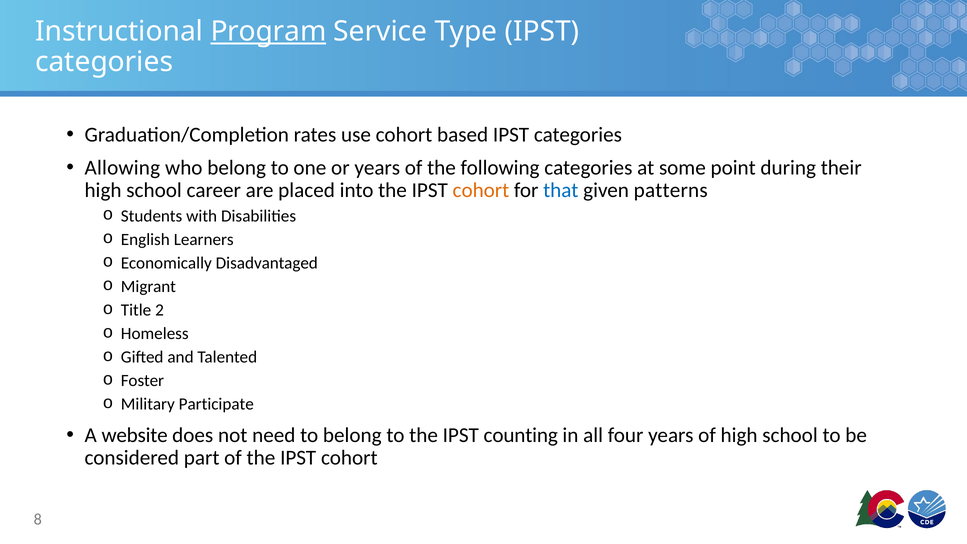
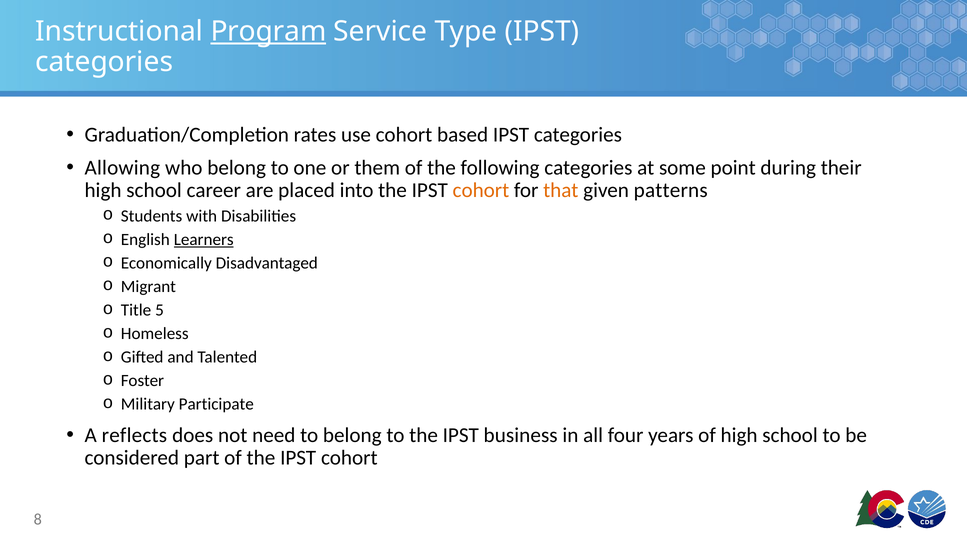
or years: years -> them (377, 168)
that colour: blue -> orange (561, 190)
Learners underline: none -> present (204, 240)
2: 2 -> 5 (159, 310)
website: website -> reflects (134, 435)
counting: counting -> business (521, 435)
